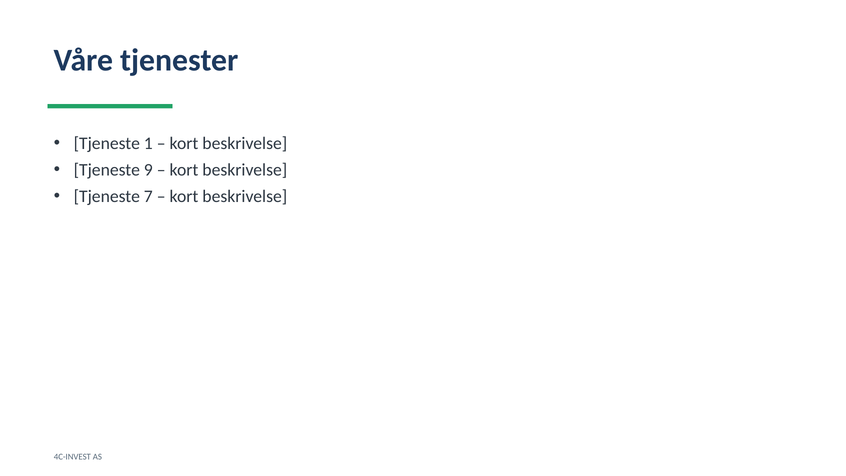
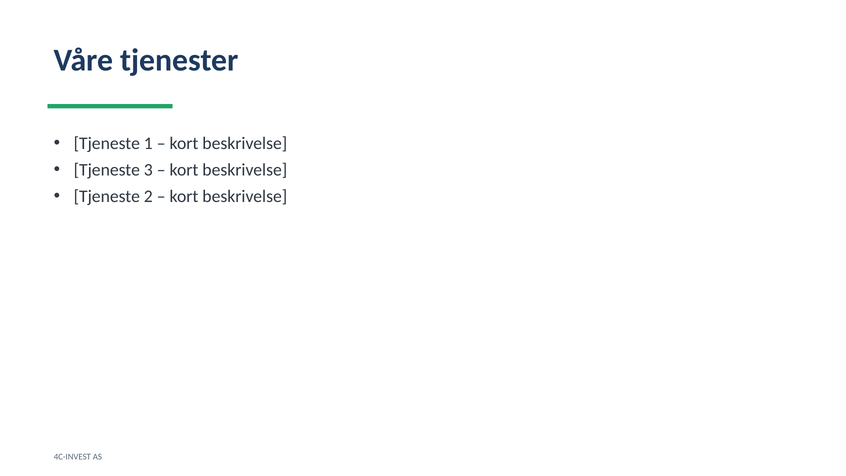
9: 9 -> 3 (148, 170)
7: 7 -> 2 (148, 196)
